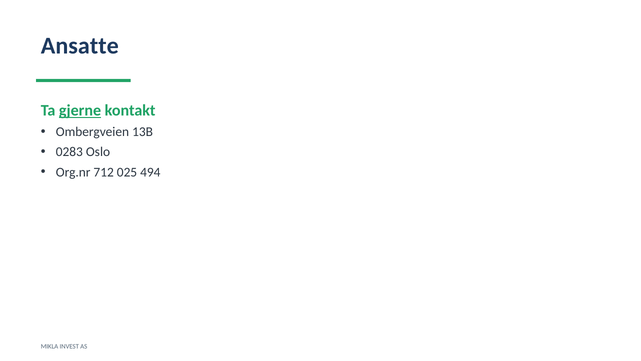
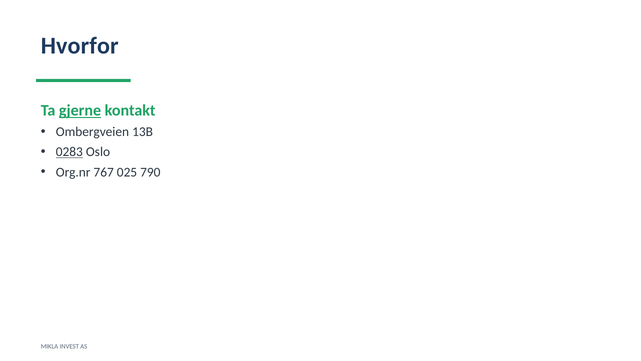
Ansatte: Ansatte -> Hvorfor (80, 46)
0283 underline: none -> present (69, 152)
712: 712 -> 767 (104, 172)
494: 494 -> 790 (150, 172)
